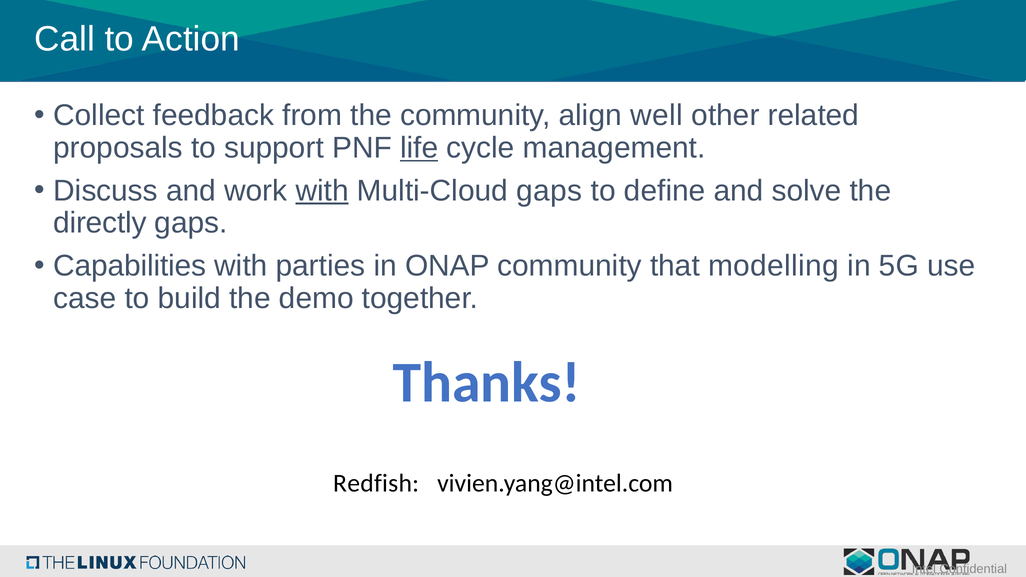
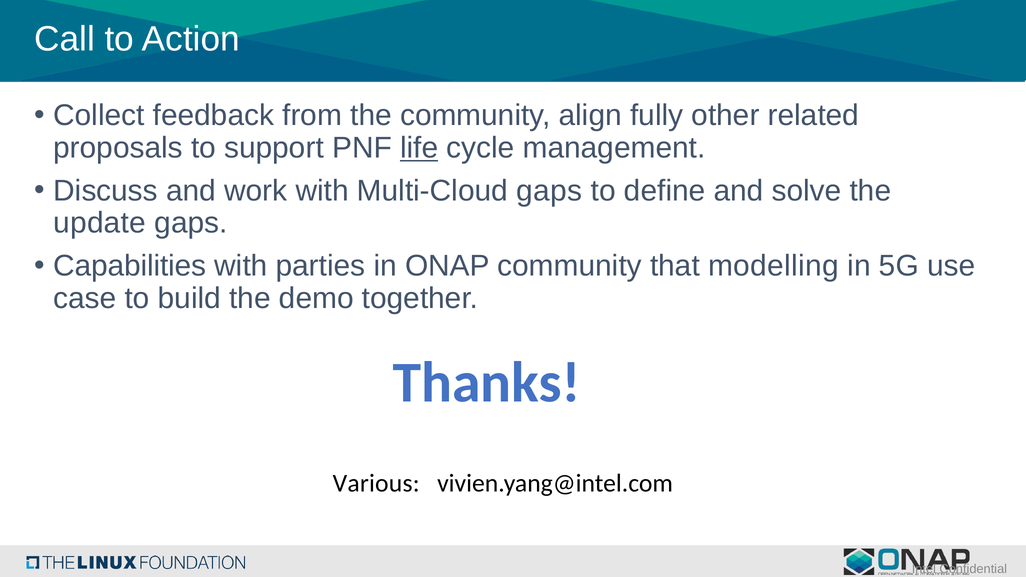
well: well -> fully (657, 116)
with underline: present -> none (322, 191)
directly: directly -> update (100, 223)
Redfish: Redfish -> Various (376, 484)
